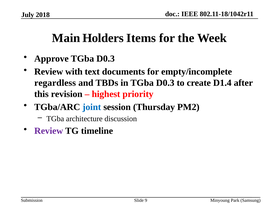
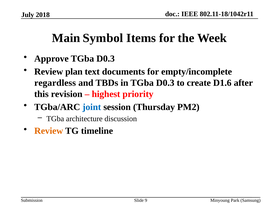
Holders: Holders -> Symbol (103, 38)
with: with -> plan (74, 72)
D1.4: D1.4 -> D1.6 (222, 83)
Review colour: purple -> orange (49, 131)
